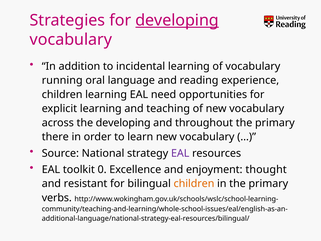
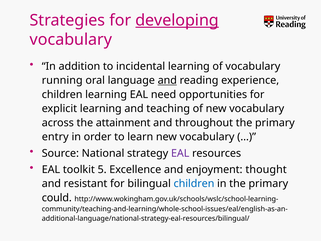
and underline: none -> present (167, 80)
the developing: developing -> attainment (123, 123)
there: there -> entry (55, 137)
0: 0 -> 5 (102, 169)
children colour: orange -> blue (194, 183)
verbs: verbs -> could (57, 198)
